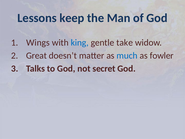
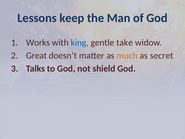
Wings: Wings -> Works (38, 43)
much colour: blue -> orange (127, 56)
fowler: fowler -> secret (162, 56)
secret: secret -> shield (104, 68)
